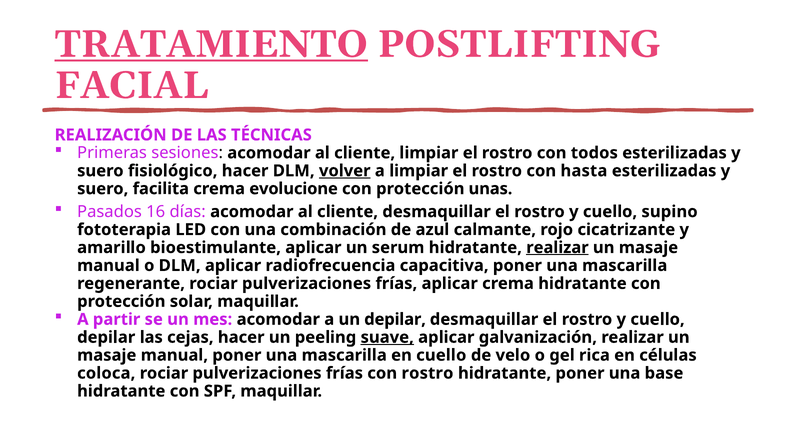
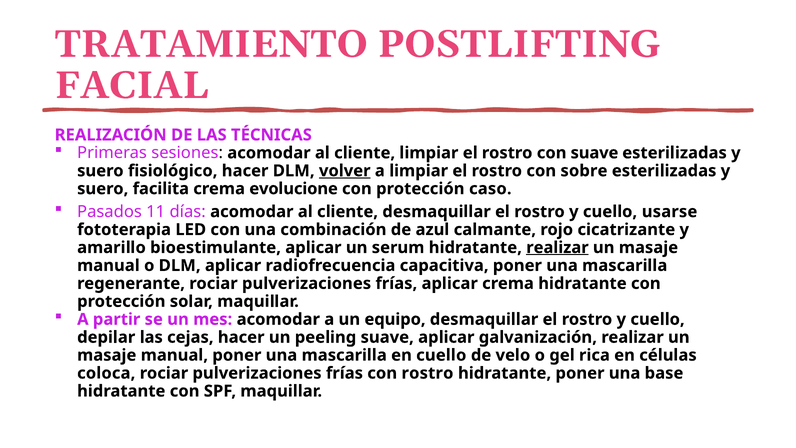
TRATAMIENTO underline: present -> none (211, 44)
con todos: todos -> suave (594, 153)
hasta: hasta -> sobre (584, 171)
unas: unas -> caso (490, 189)
16: 16 -> 11 (156, 212)
supino: supino -> usarse (670, 212)
un depilar: depilar -> equipo (395, 319)
suave underline: present -> none (387, 337)
